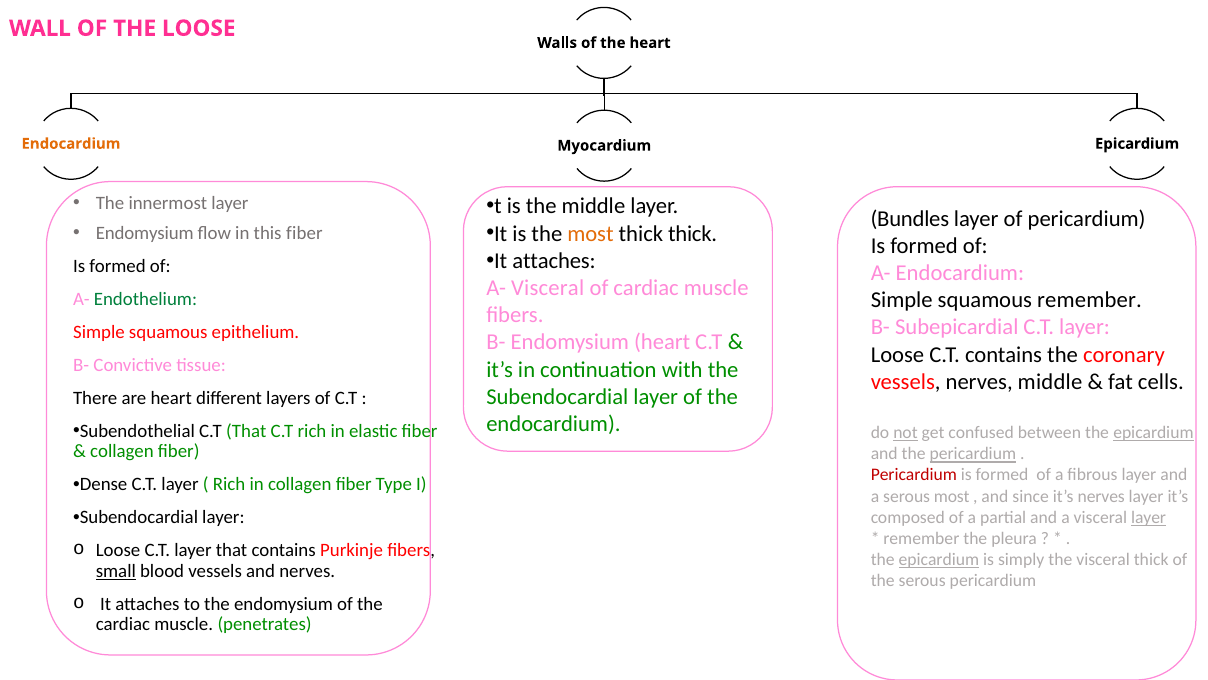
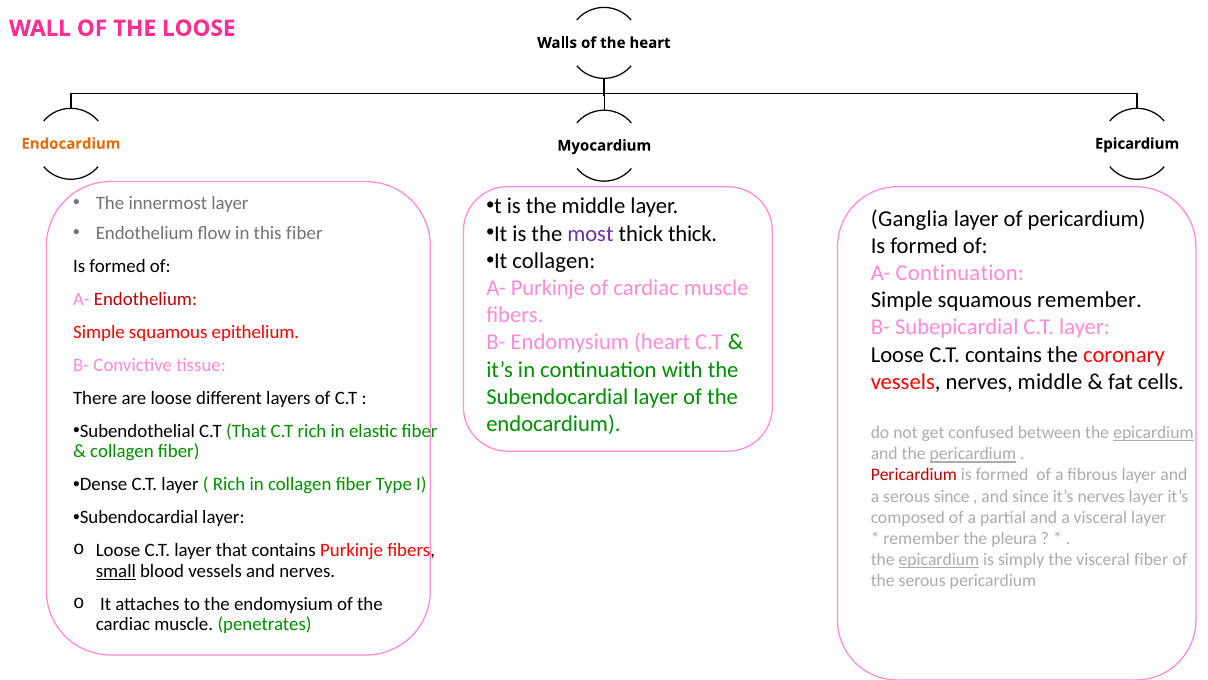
Bundles: Bundles -> Ganglia (910, 218)
most colour: orange -> purple (590, 233)
Endomysium: Endomysium -> Endothelium (145, 233)
attaches: attaches -> collagen (554, 261)
A- Endocardium: Endocardium -> Continuation (960, 273)
A- Visceral: Visceral -> Purkinje (548, 288)
Endothelium colour: green -> red (145, 299)
are heart: heart -> loose (171, 398)
not underline: present -> none (905, 432)
serous most: most -> since (952, 496)
layer underline: present -> none (1149, 517)
visceral thick: thick -> fiber (1151, 559)
